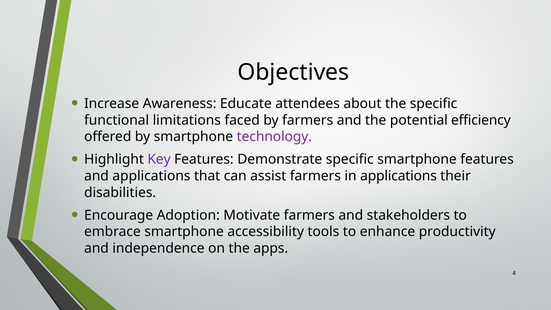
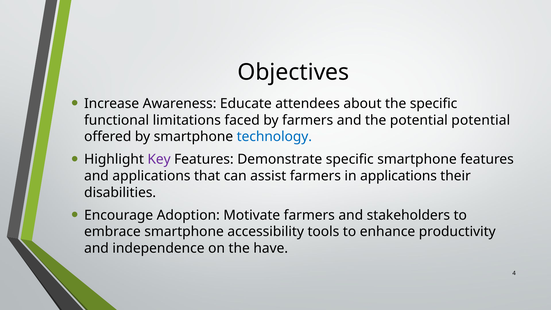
potential efficiency: efficiency -> potential (481, 120)
technology colour: purple -> blue (274, 137)
apps: apps -> have (271, 248)
